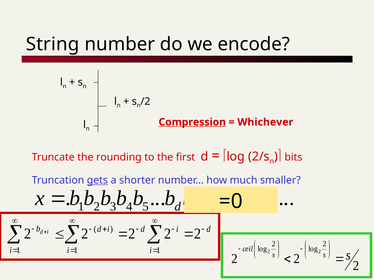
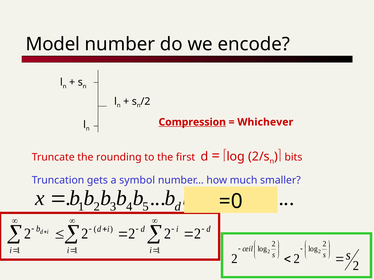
String: String -> Model (53, 44)
gets underline: present -> none (97, 181)
shorter: shorter -> symbol (137, 181)
